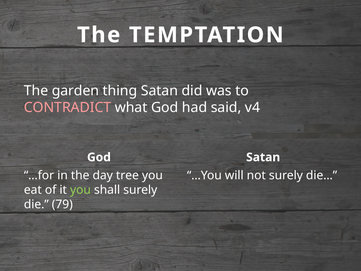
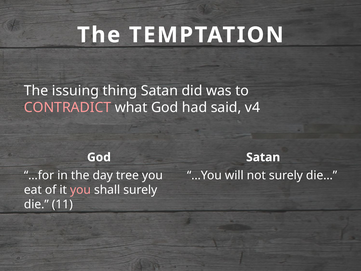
garden: garden -> issuing (75, 91)
you colour: light green -> pink (80, 190)
79: 79 -> 11 (62, 204)
